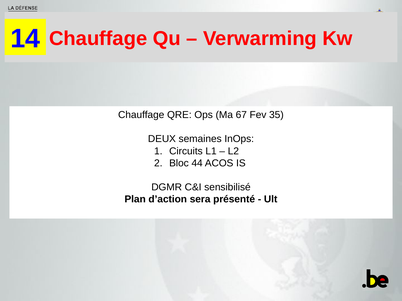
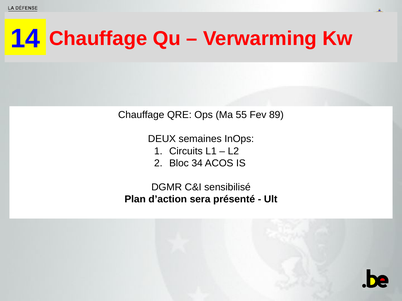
67: 67 -> 55 (241, 115)
35: 35 -> 89 (276, 115)
44: 44 -> 34 (197, 163)
